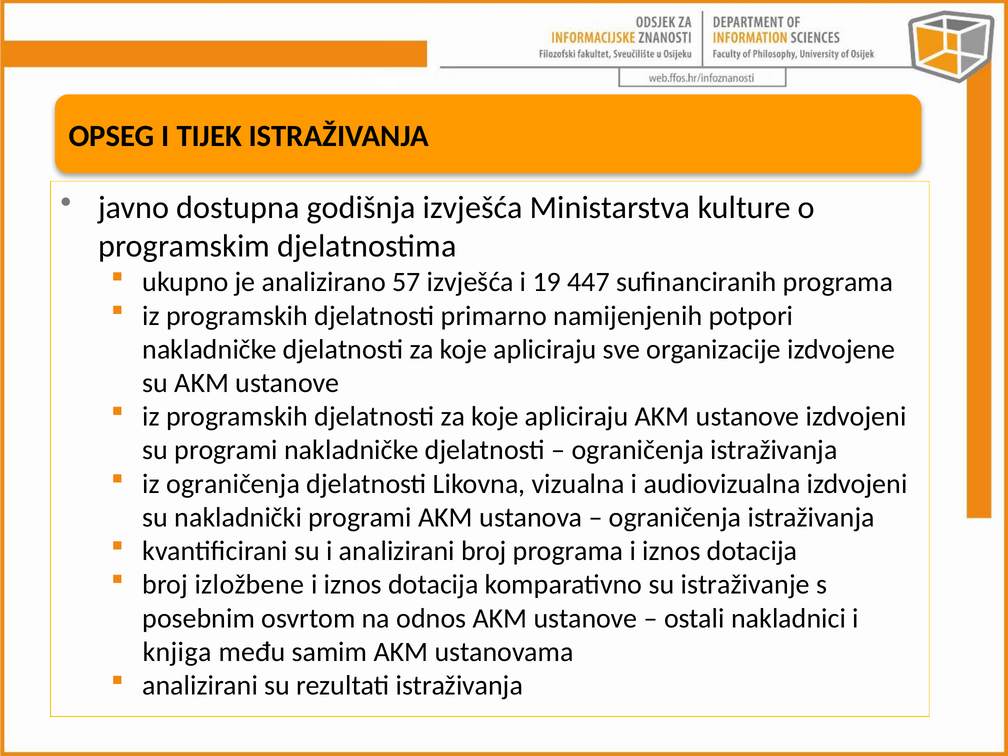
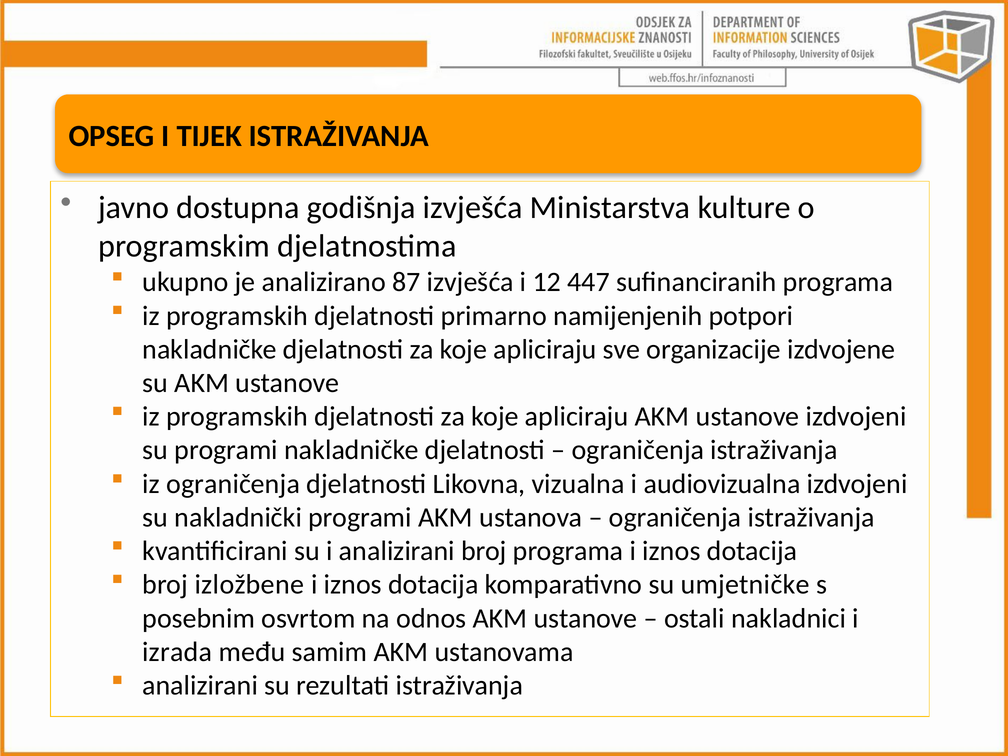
57: 57 -> 87 (406, 282)
19: 19 -> 12 (547, 282)
istraživanje: istraživanje -> umjetničke (745, 585)
knjiga: knjiga -> izrada (177, 652)
